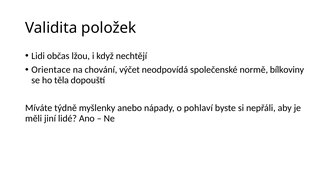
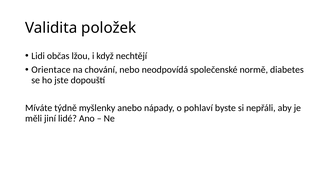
výčet: výčet -> nebo (129, 70)
bílkoviny: bílkoviny -> diabetes (287, 70)
těla: těla -> jste (61, 80)
